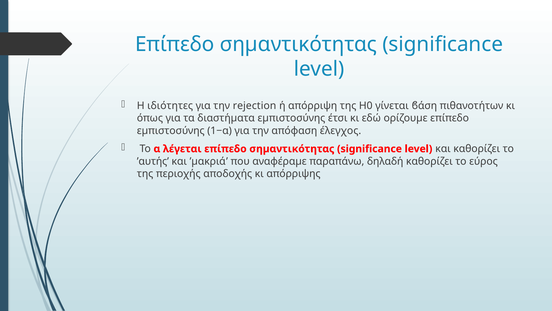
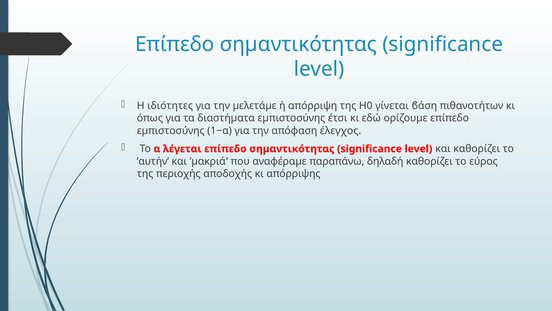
rejection: rejection -> µελετάµε (255, 106)
’αυτής: ’αυτής -> ’αυτήν (153, 161)
